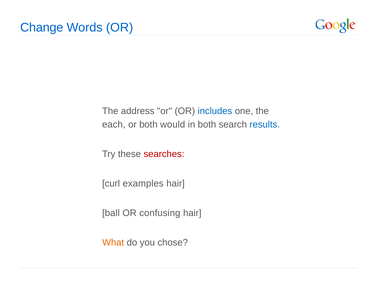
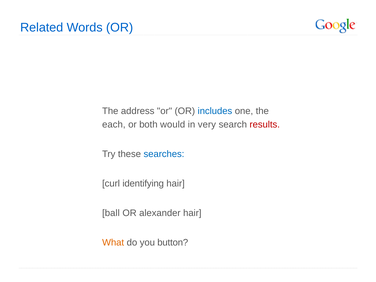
Change: Change -> Related (42, 28)
in both: both -> very (207, 125)
results colour: blue -> red (265, 125)
searches colour: red -> blue (164, 154)
examples: examples -> identifying (143, 184)
confusing: confusing -> alexander (160, 213)
chose: chose -> button (173, 242)
